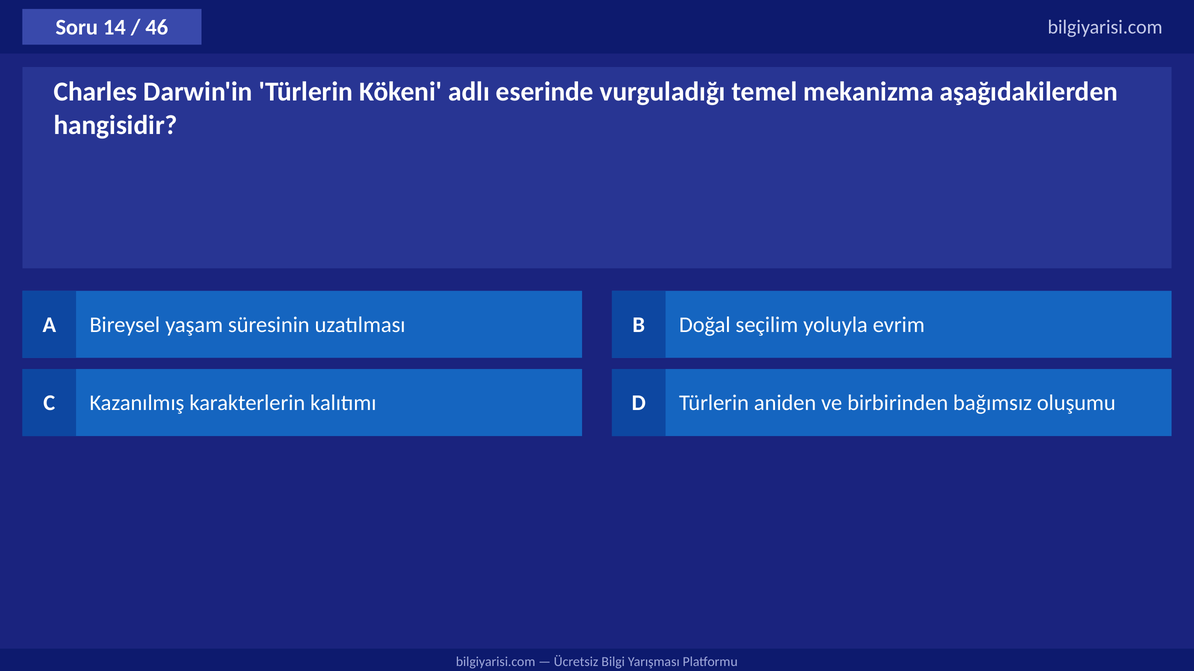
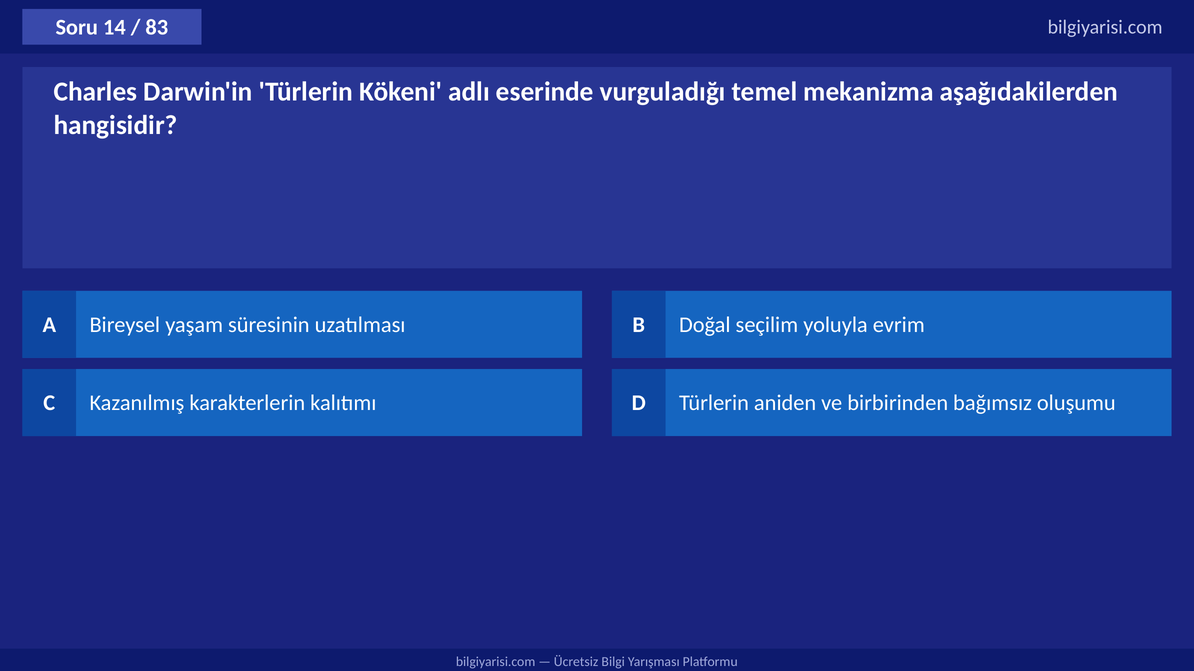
46: 46 -> 83 (157, 27)
